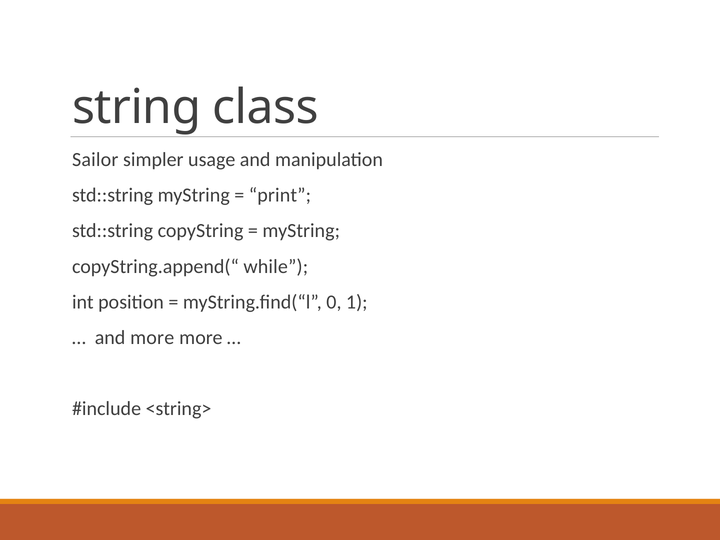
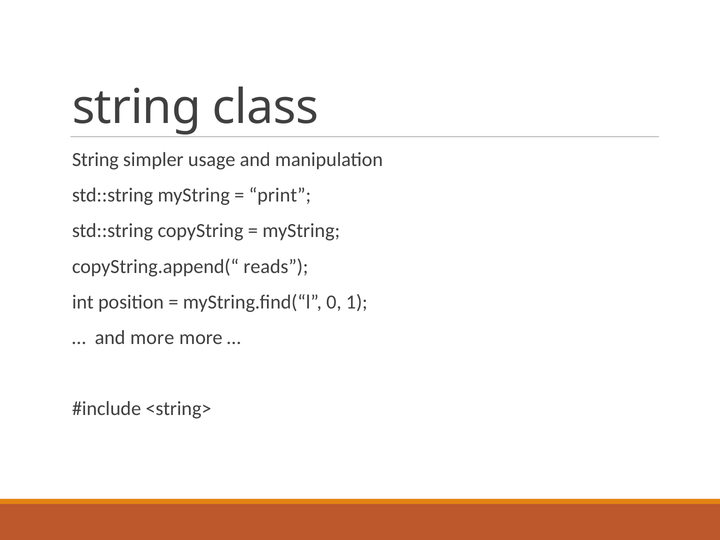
Sailor: Sailor -> String (95, 160)
while: while -> reads (276, 266)
